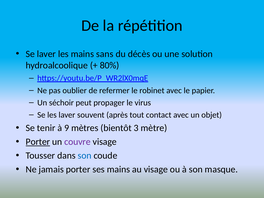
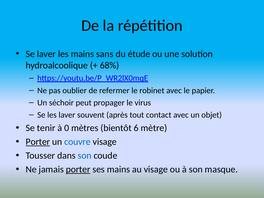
décès: décès -> étude (139, 54)
80%: 80% -> 68% (109, 65)
9: 9 -> 0 (67, 128)
3: 3 -> 6 (136, 128)
couvre colour: purple -> blue (77, 142)
porter underline: none -> present (78, 169)
